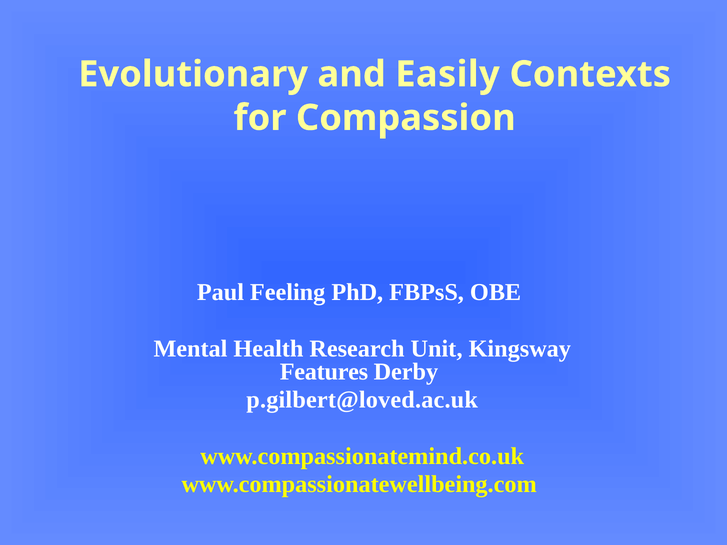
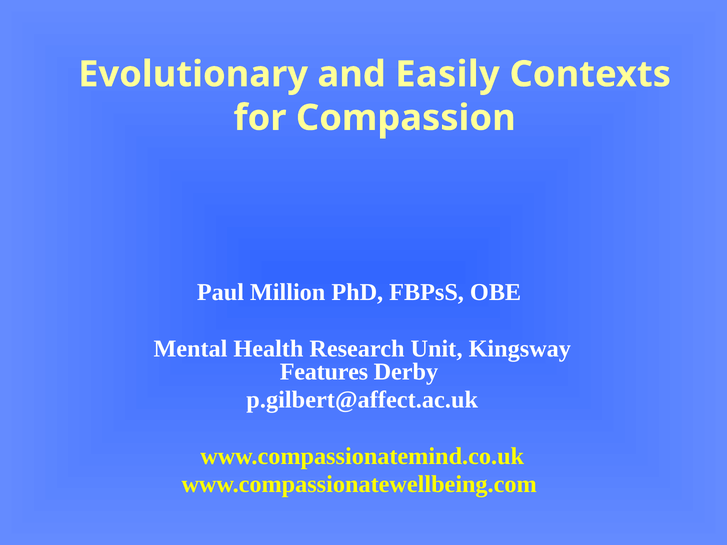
Feeling: Feeling -> Million (288, 293)
p.gilbert@loved.ac.uk: p.gilbert@loved.ac.uk -> p.gilbert@affect.ac.uk (362, 400)
